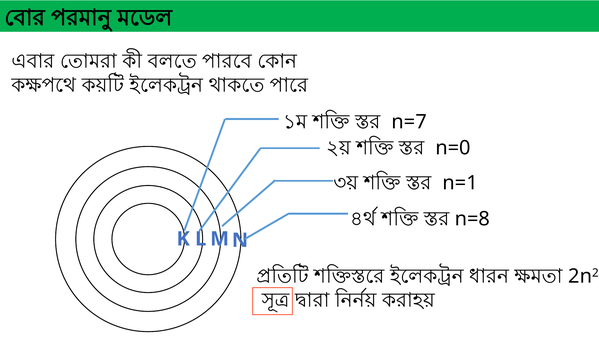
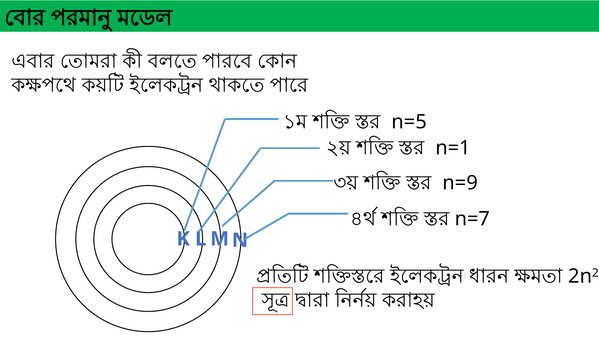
n=7: n=7 -> n=5 (409, 122)
n=0: n=0 -> n=1 (453, 148)
n=1: n=1 -> n=9 (460, 183)
n=8: n=8 -> n=7 (472, 219)
